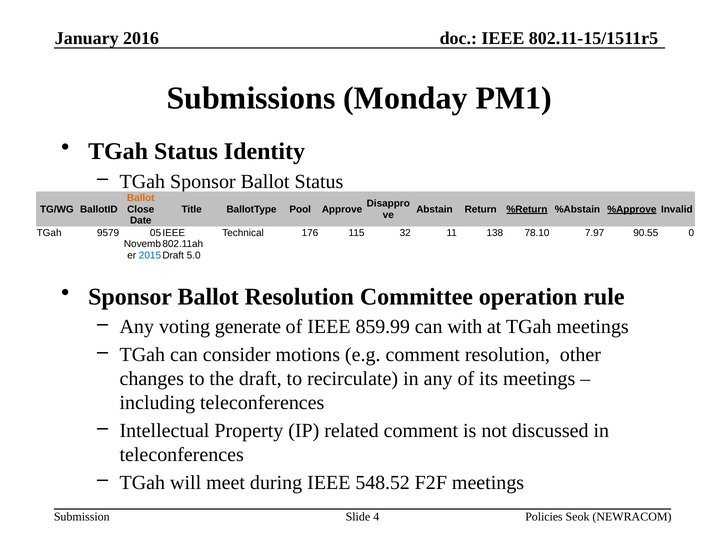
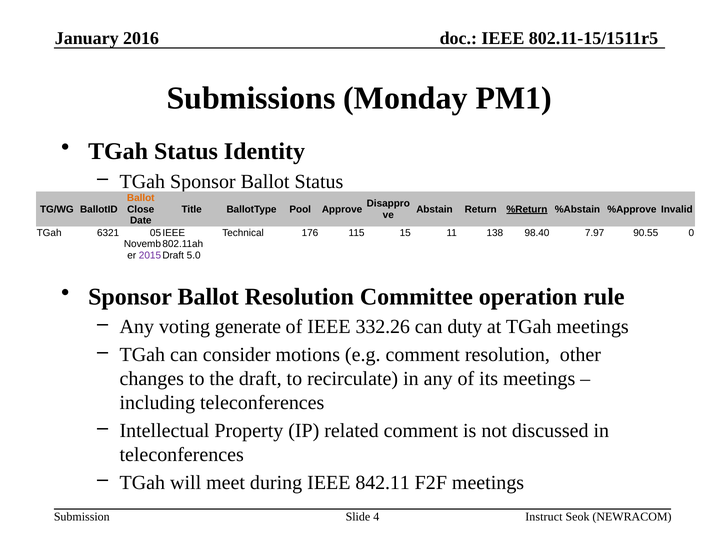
%Approve underline: present -> none (632, 209)
9579: 9579 -> 6321 (108, 233)
32: 32 -> 15 (405, 233)
78.10: 78.10 -> 98.40 (537, 233)
2015 colour: blue -> purple (150, 255)
859.99: 859.99 -> 332.26 (383, 327)
with: with -> duty (465, 327)
548.52: 548.52 -> 842.11 (383, 483)
Policies: Policies -> Instruct (544, 517)
